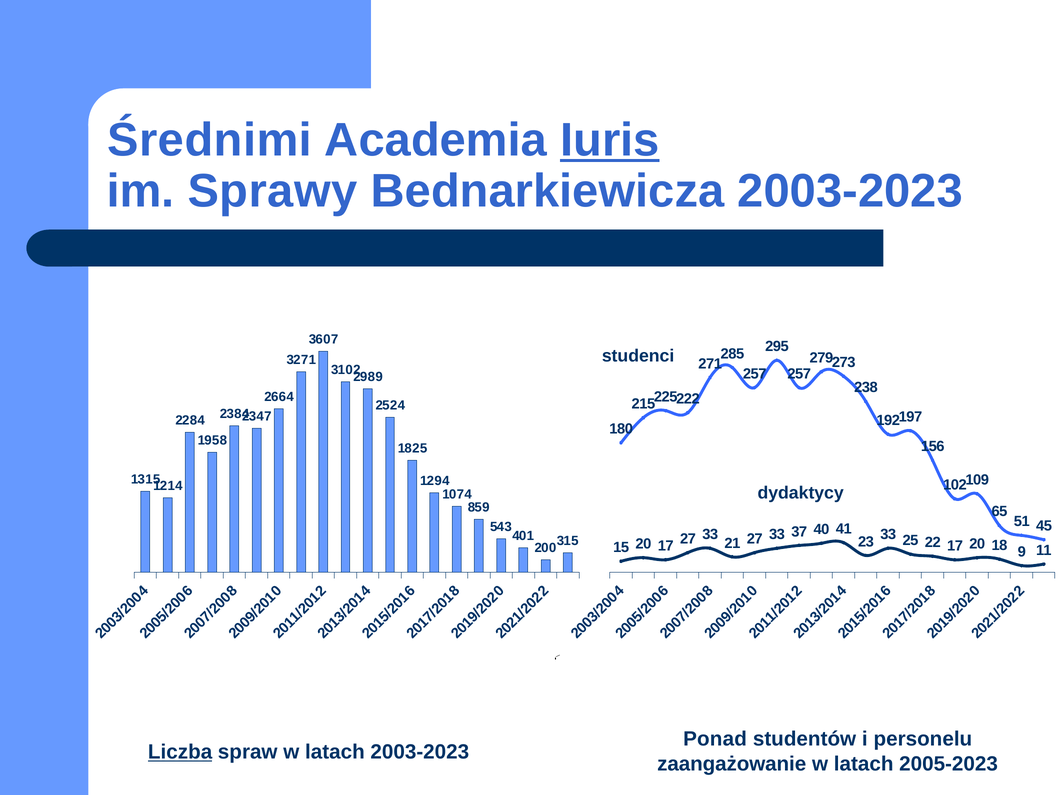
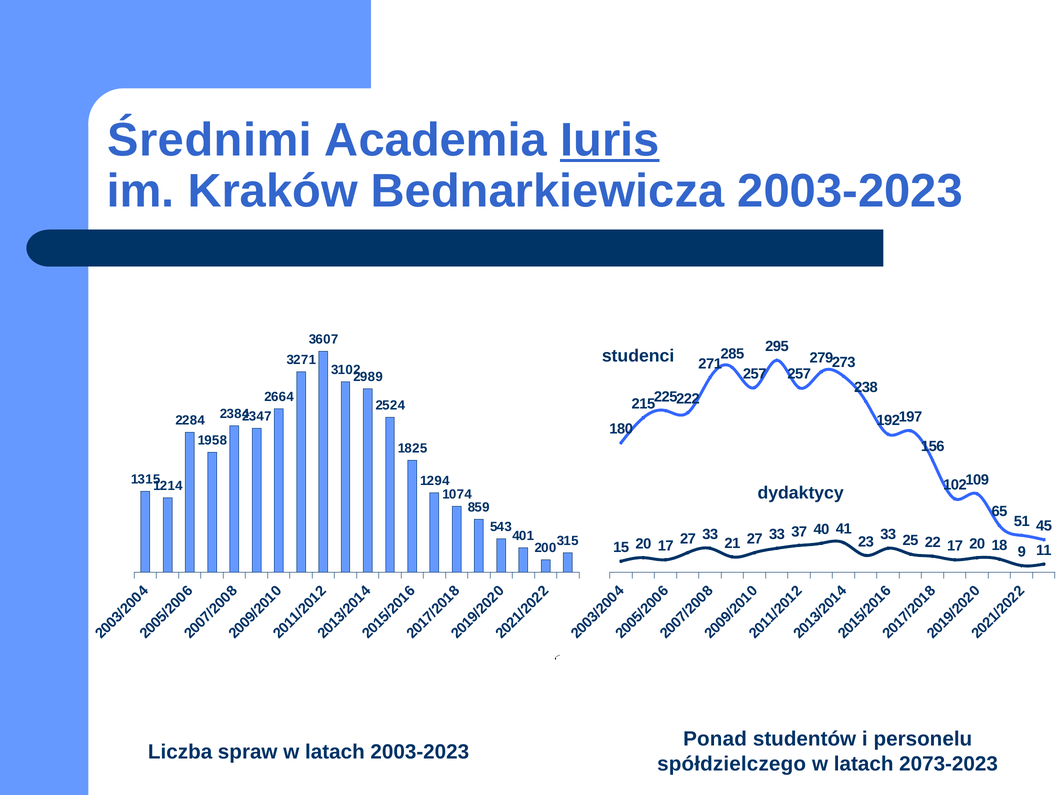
Sprawy: Sprawy -> Kraków (273, 191)
Liczba underline: present -> none (180, 752)
zaangażowanie: zaangażowanie -> spółdzielczego (732, 764)
2005-2023: 2005-2023 -> 2073-2023 (949, 764)
